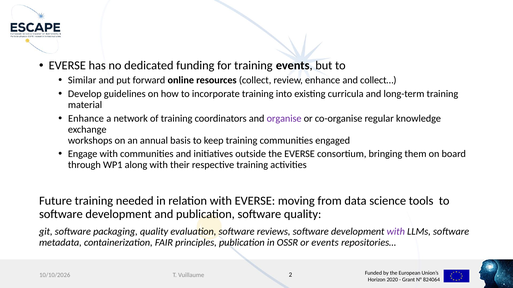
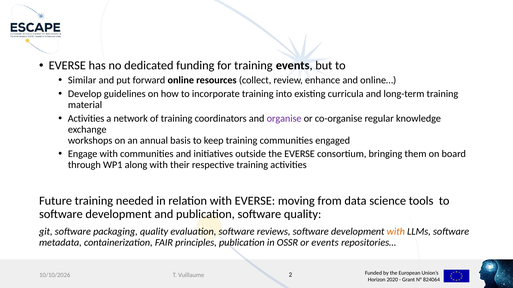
collect…: collect… -> online… (378, 80)
Enhance: Enhance -> Activities (86, 119)
with colour: purple -> orange (396, 232)
